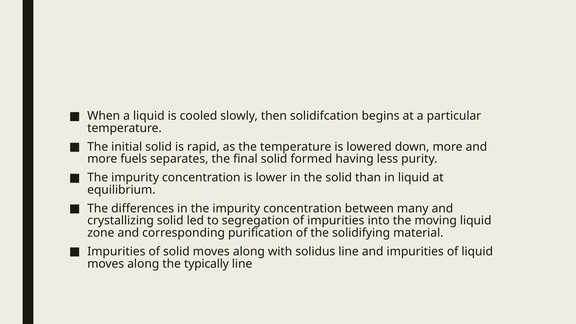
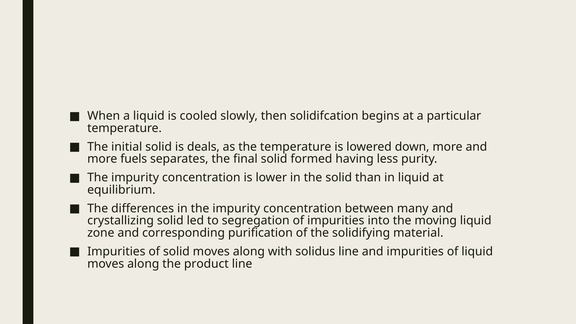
rapid: rapid -> deals (203, 147)
typically: typically -> product (206, 264)
